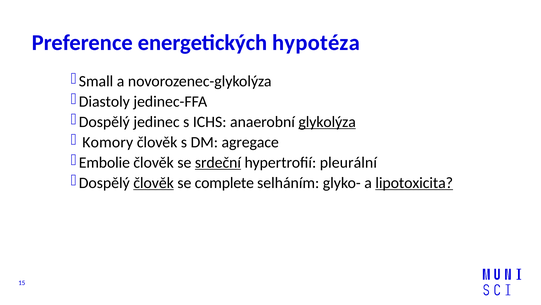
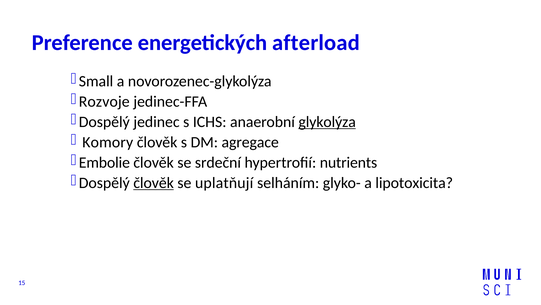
hypotéza: hypotéza -> afterload (316, 43)
Diastoly: Diastoly -> Rozvoje (104, 101)
srdeční underline: present -> none (218, 162)
pleurální: pleurální -> nutrients (348, 162)
complete: complete -> uplatňují (224, 182)
lipotoxicita underline: present -> none (414, 182)
